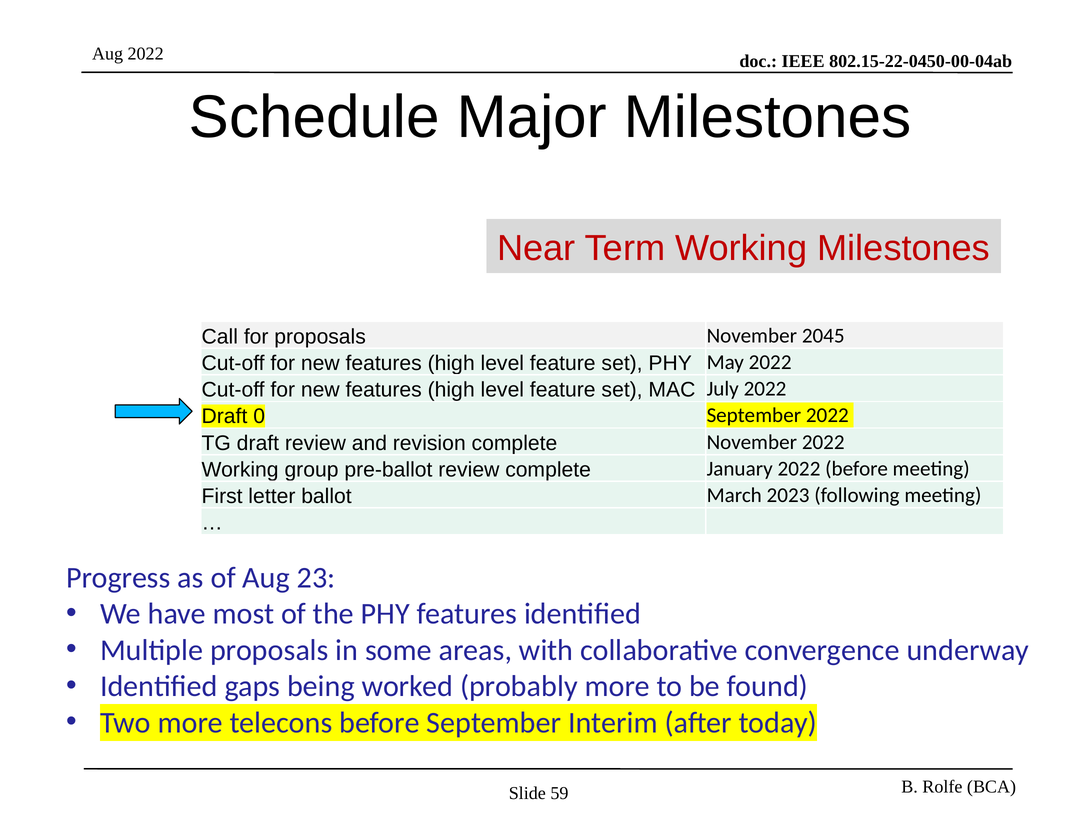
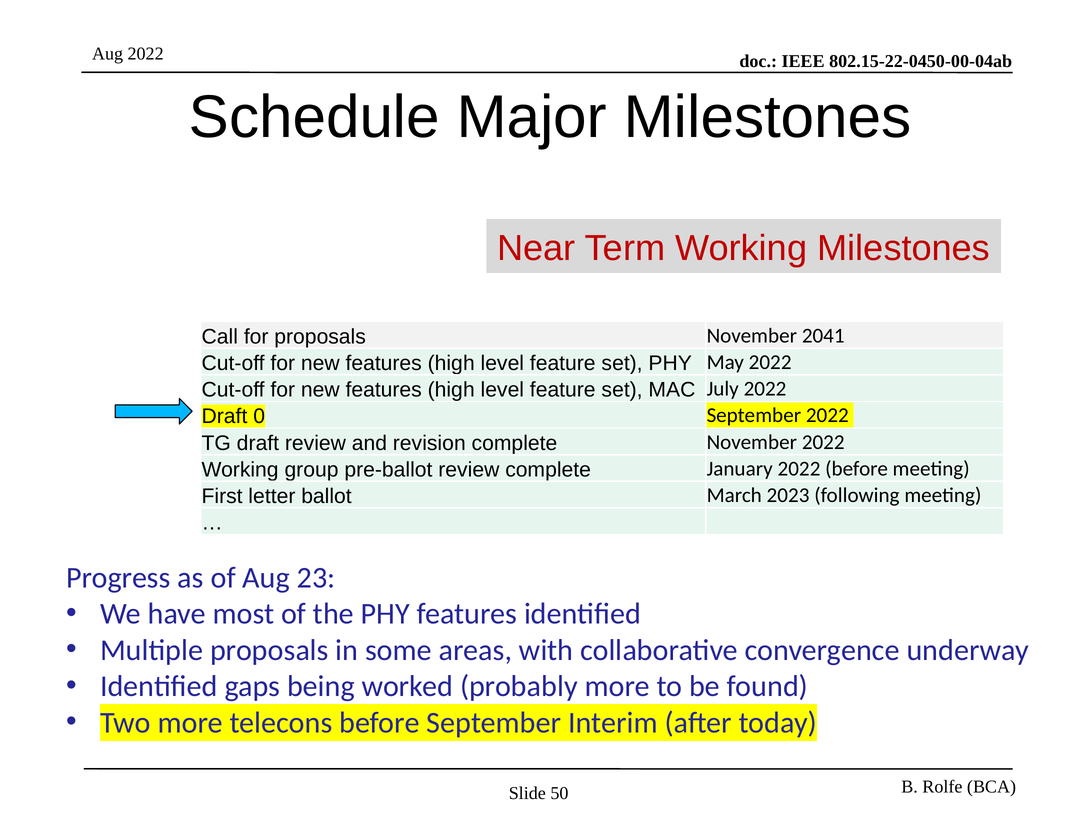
2045: 2045 -> 2041 (823, 335)
59: 59 -> 50 (559, 793)
